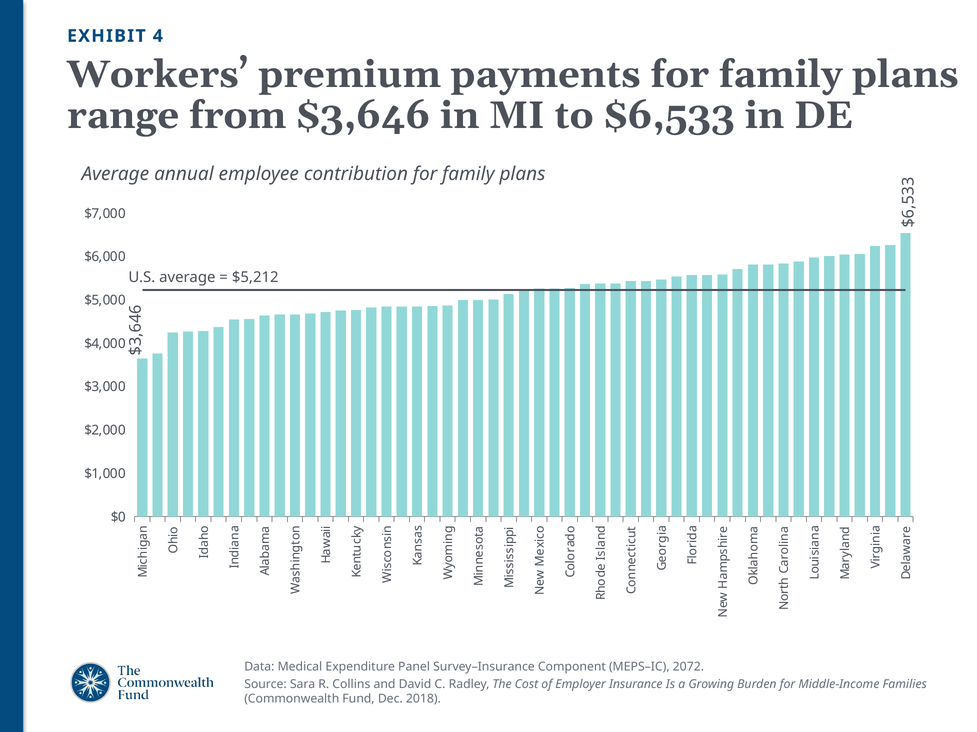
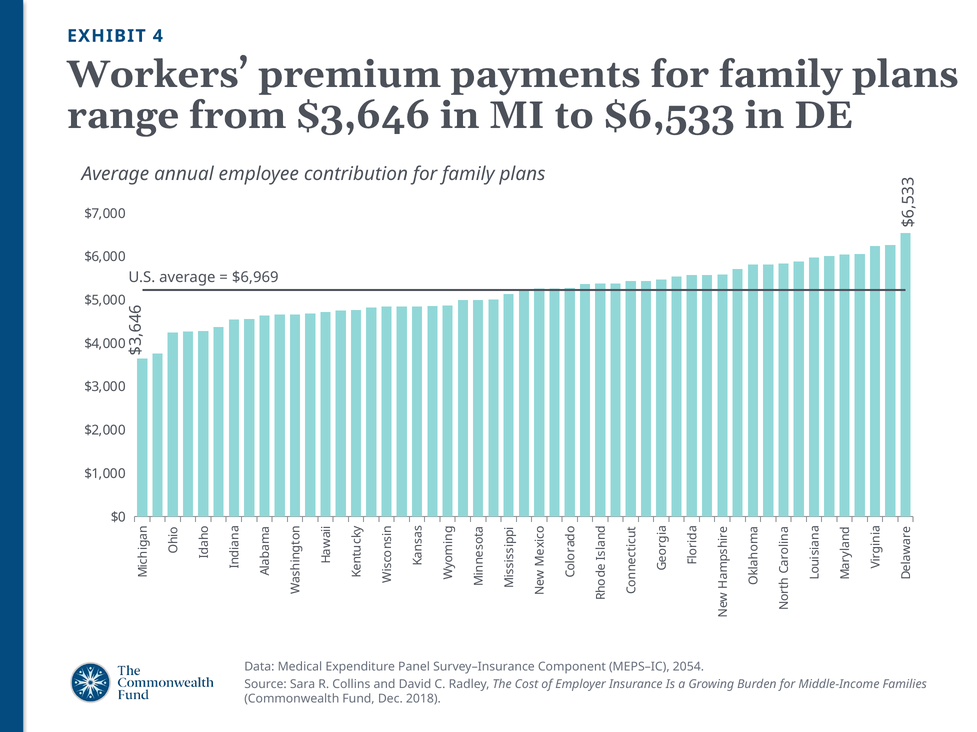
$5,212: $5,212 -> $6,969 (255, 278)
2072: 2072 -> 2054 (688, 668)
